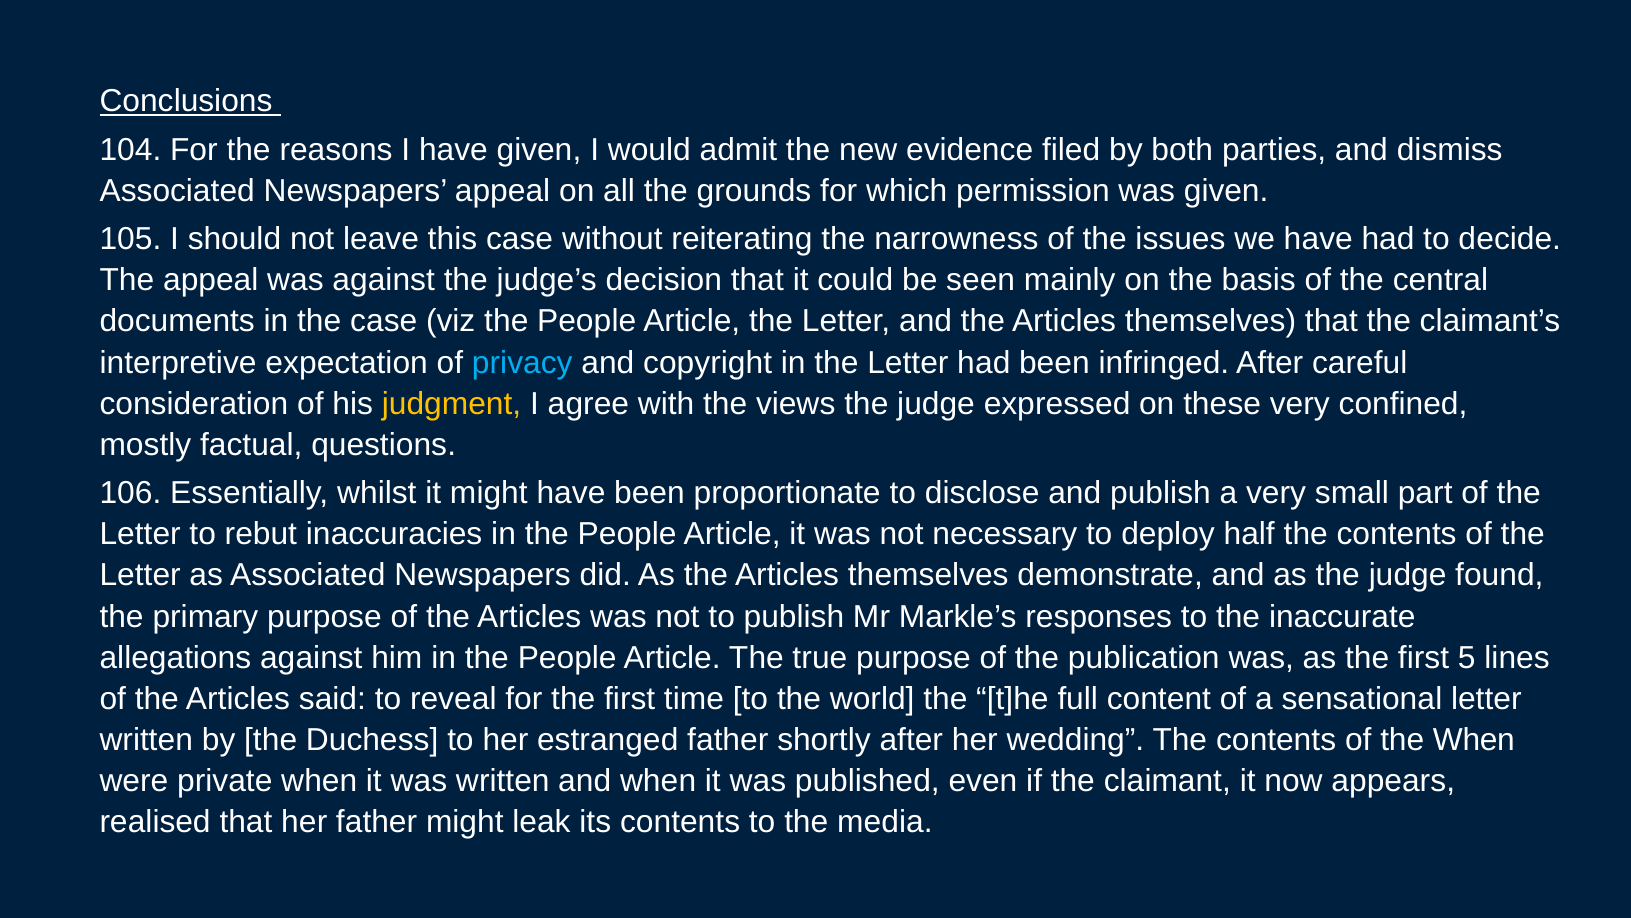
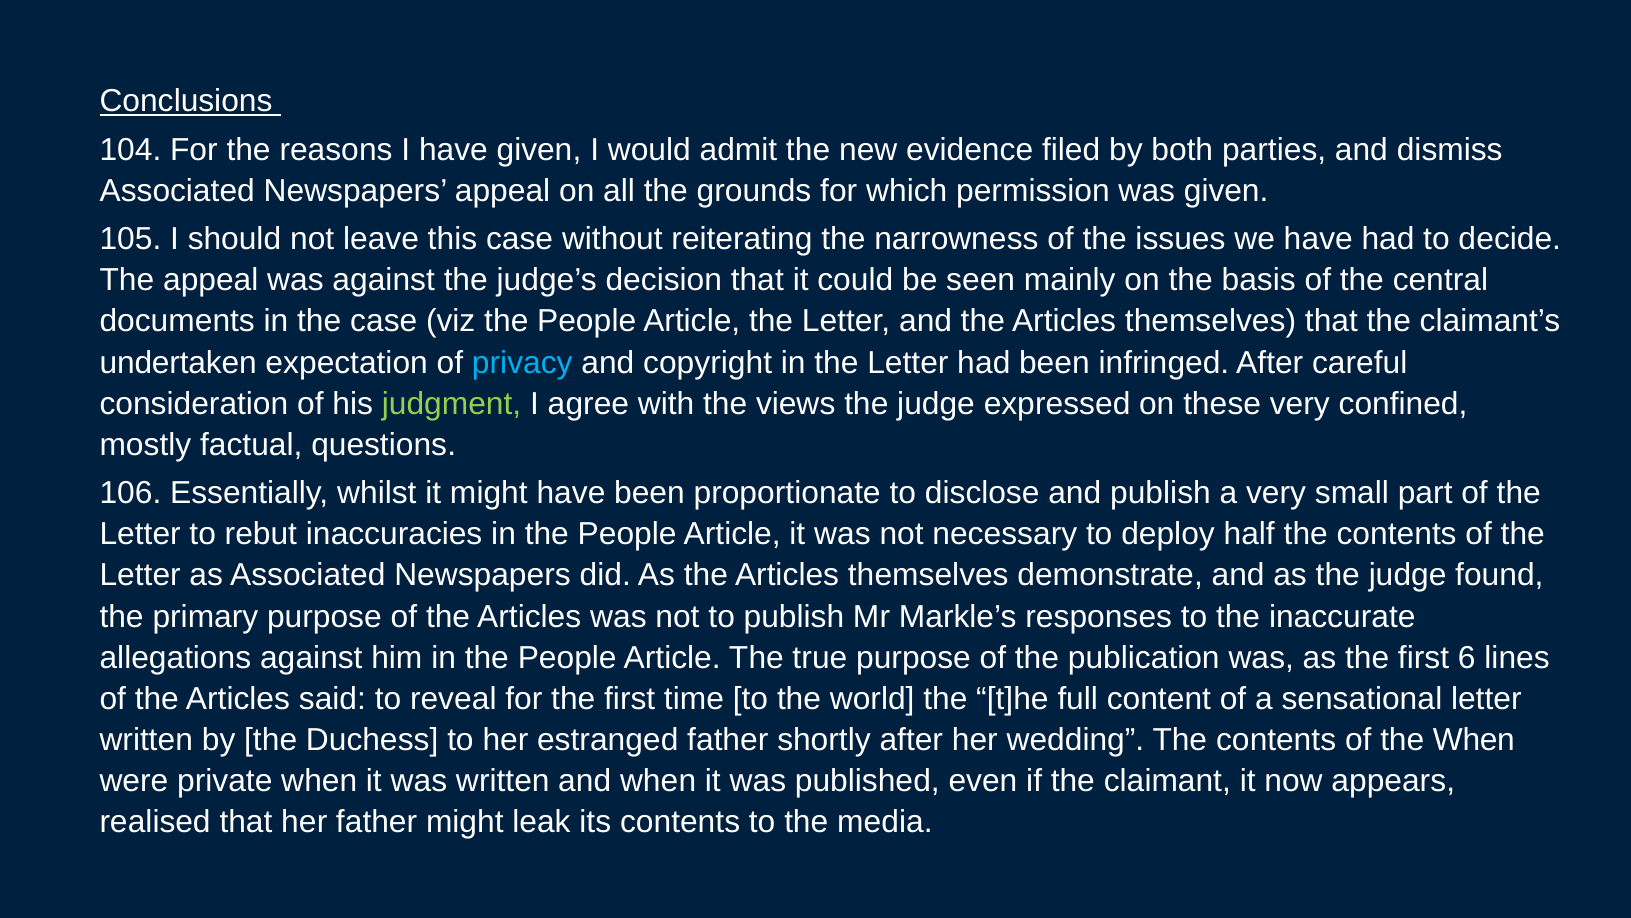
interpretive: interpretive -> undertaken (178, 362)
judgment colour: yellow -> light green (452, 403)
5: 5 -> 6 (1467, 657)
